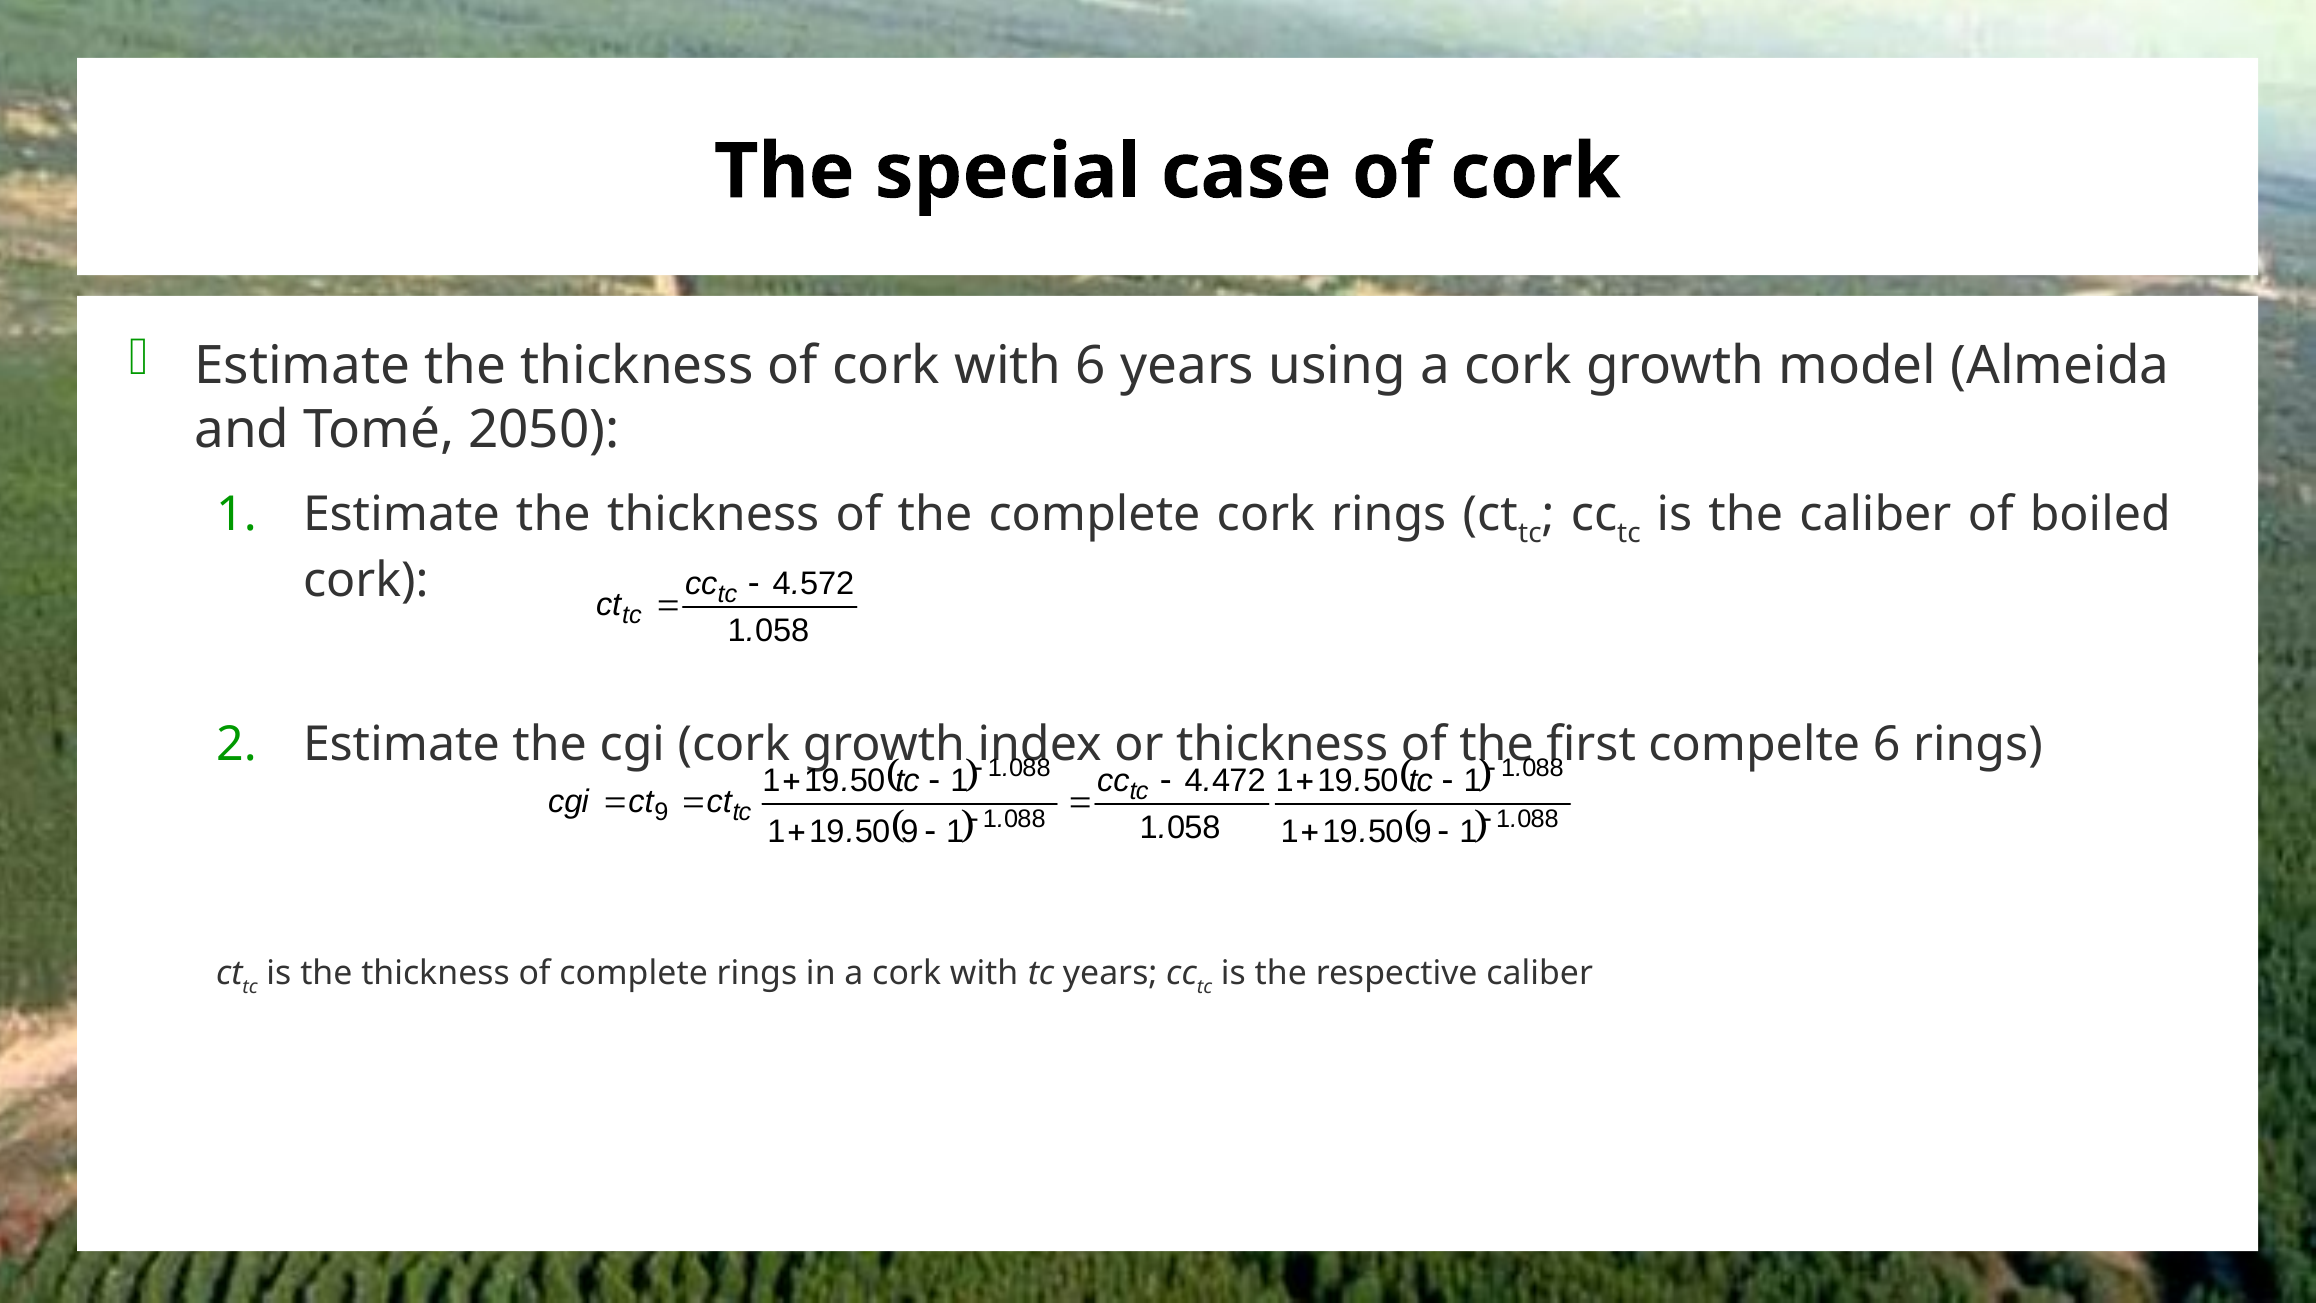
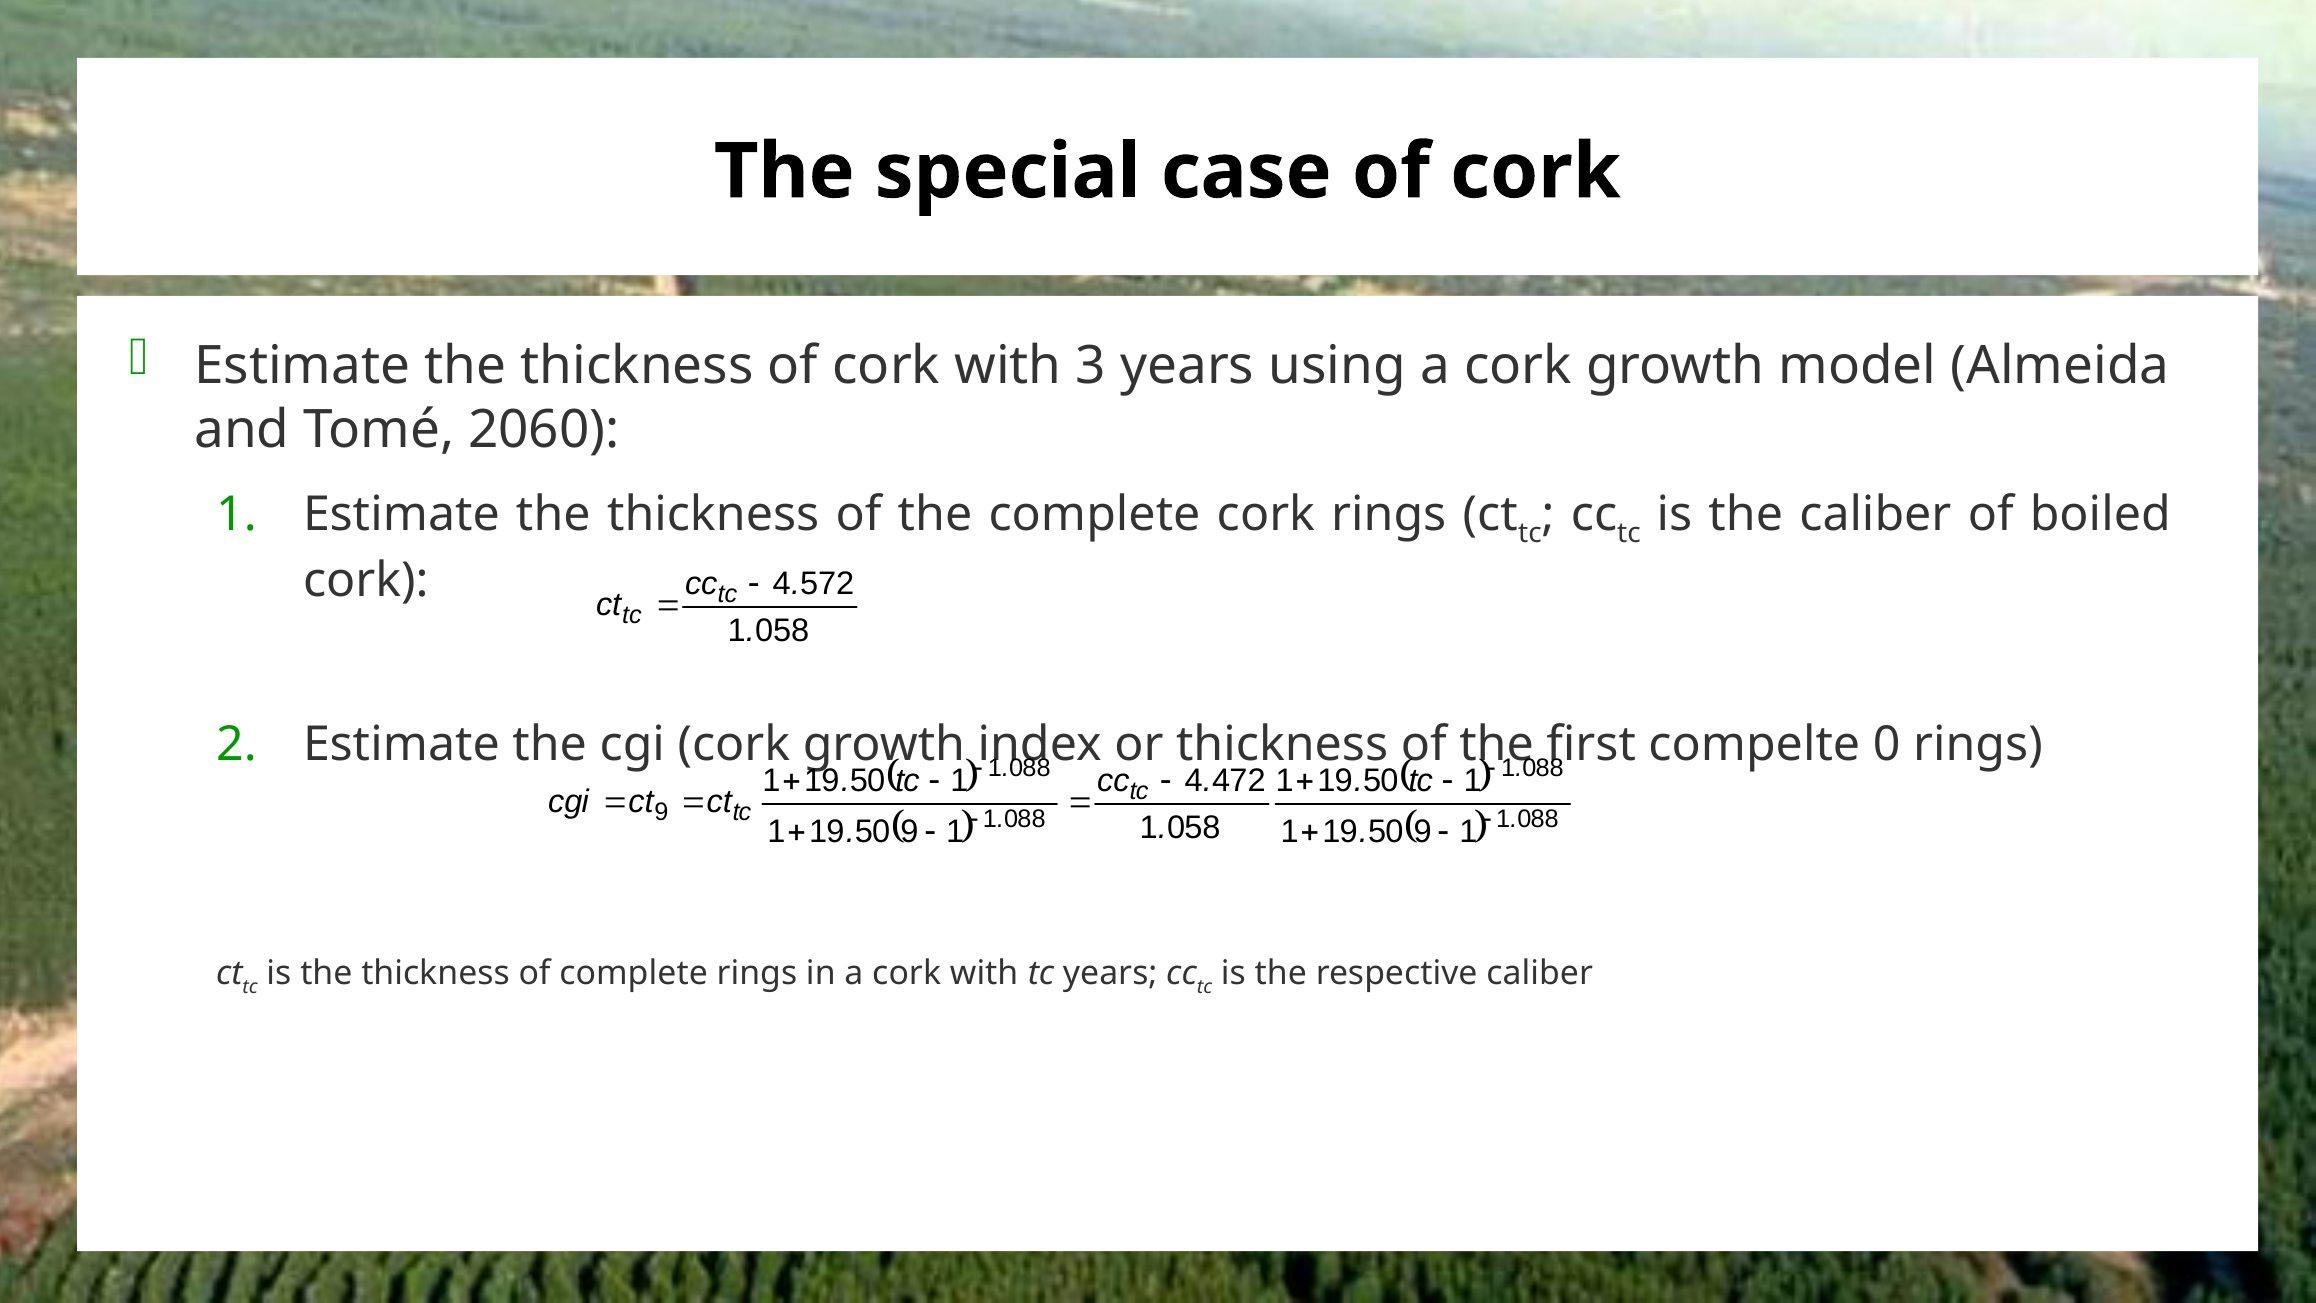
with 6: 6 -> 3 (1091, 366)
2050: 2050 -> 2060 (544, 430)
compelte 6: 6 -> 0 (1887, 744)
